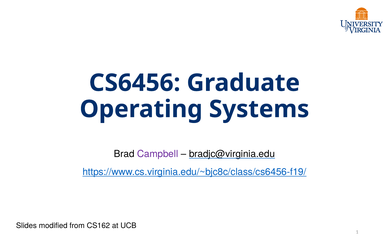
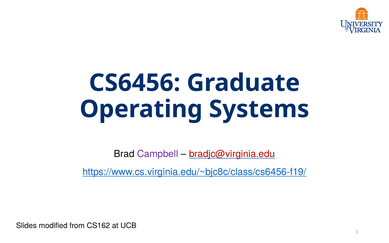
bradjc@virginia.edu colour: black -> red (232, 154)
